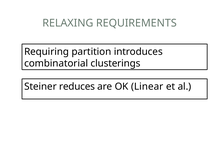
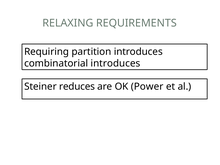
combinatorial clusterings: clusterings -> introduces (115, 63)
Linear: Linear -> Power (147, 86)
